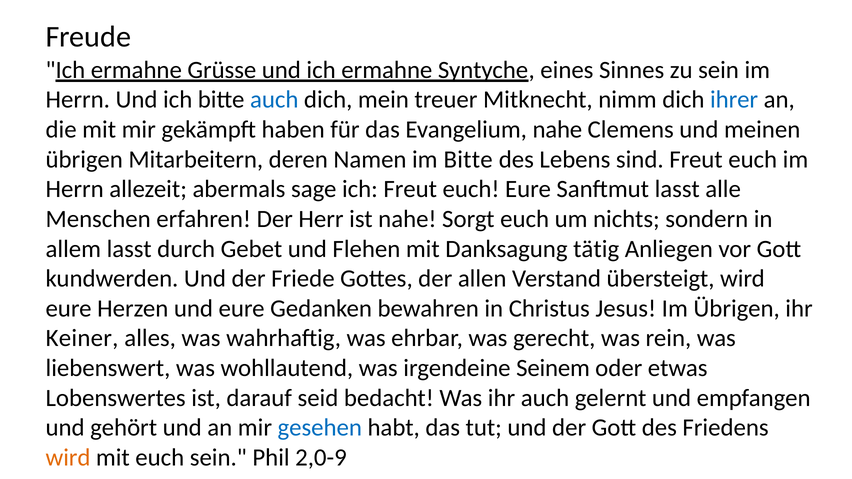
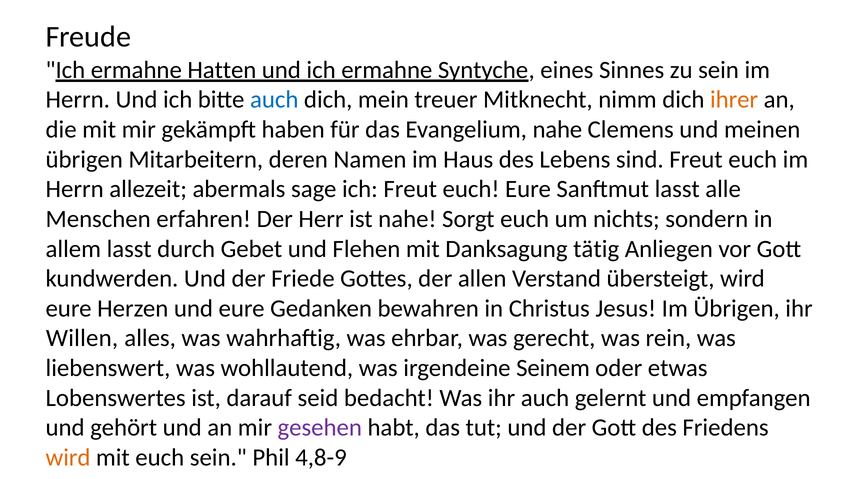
Grüsse: Grüsse -> Hatten (222, 70)
ihrer colour: blue -> orange (734, 100)
im Bitte: Bitte -> Haus (468, 159)
Keiner: Keiner -> Willen (82, 338)
gesehen colour: blue -> purple (320, 428)
2,0-9: 2,0-9 -> 4,8-9 (321, 458)
